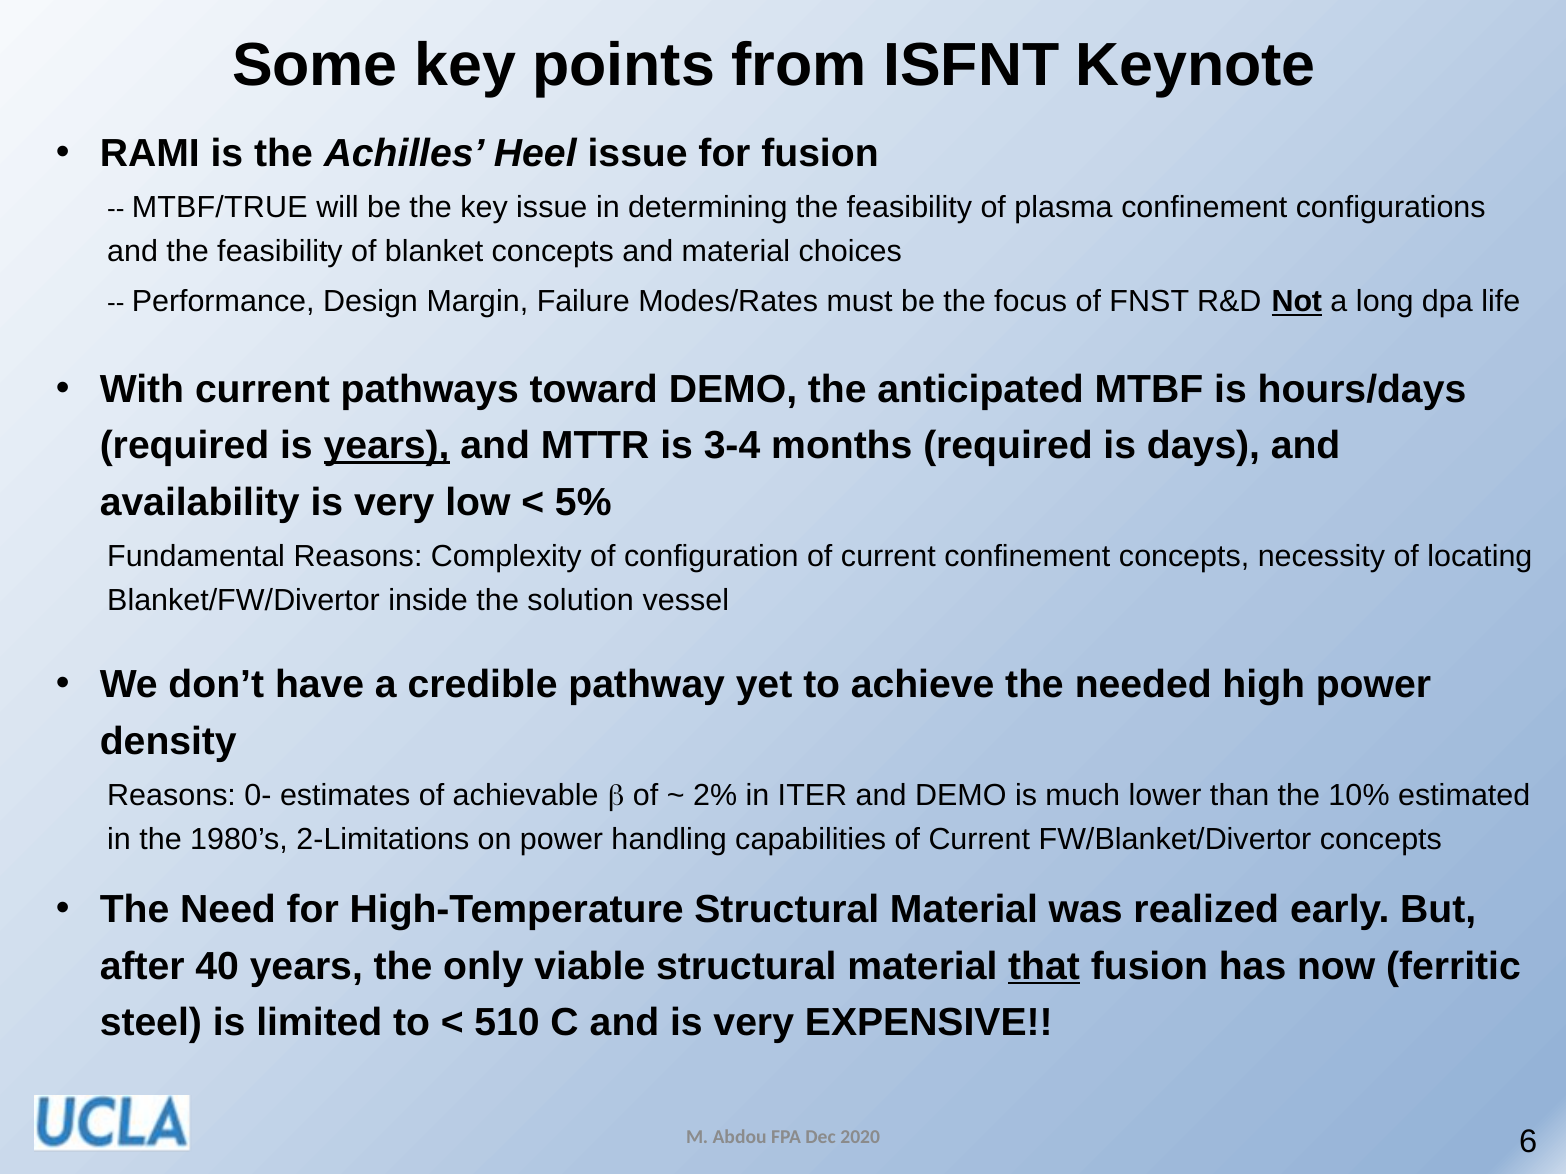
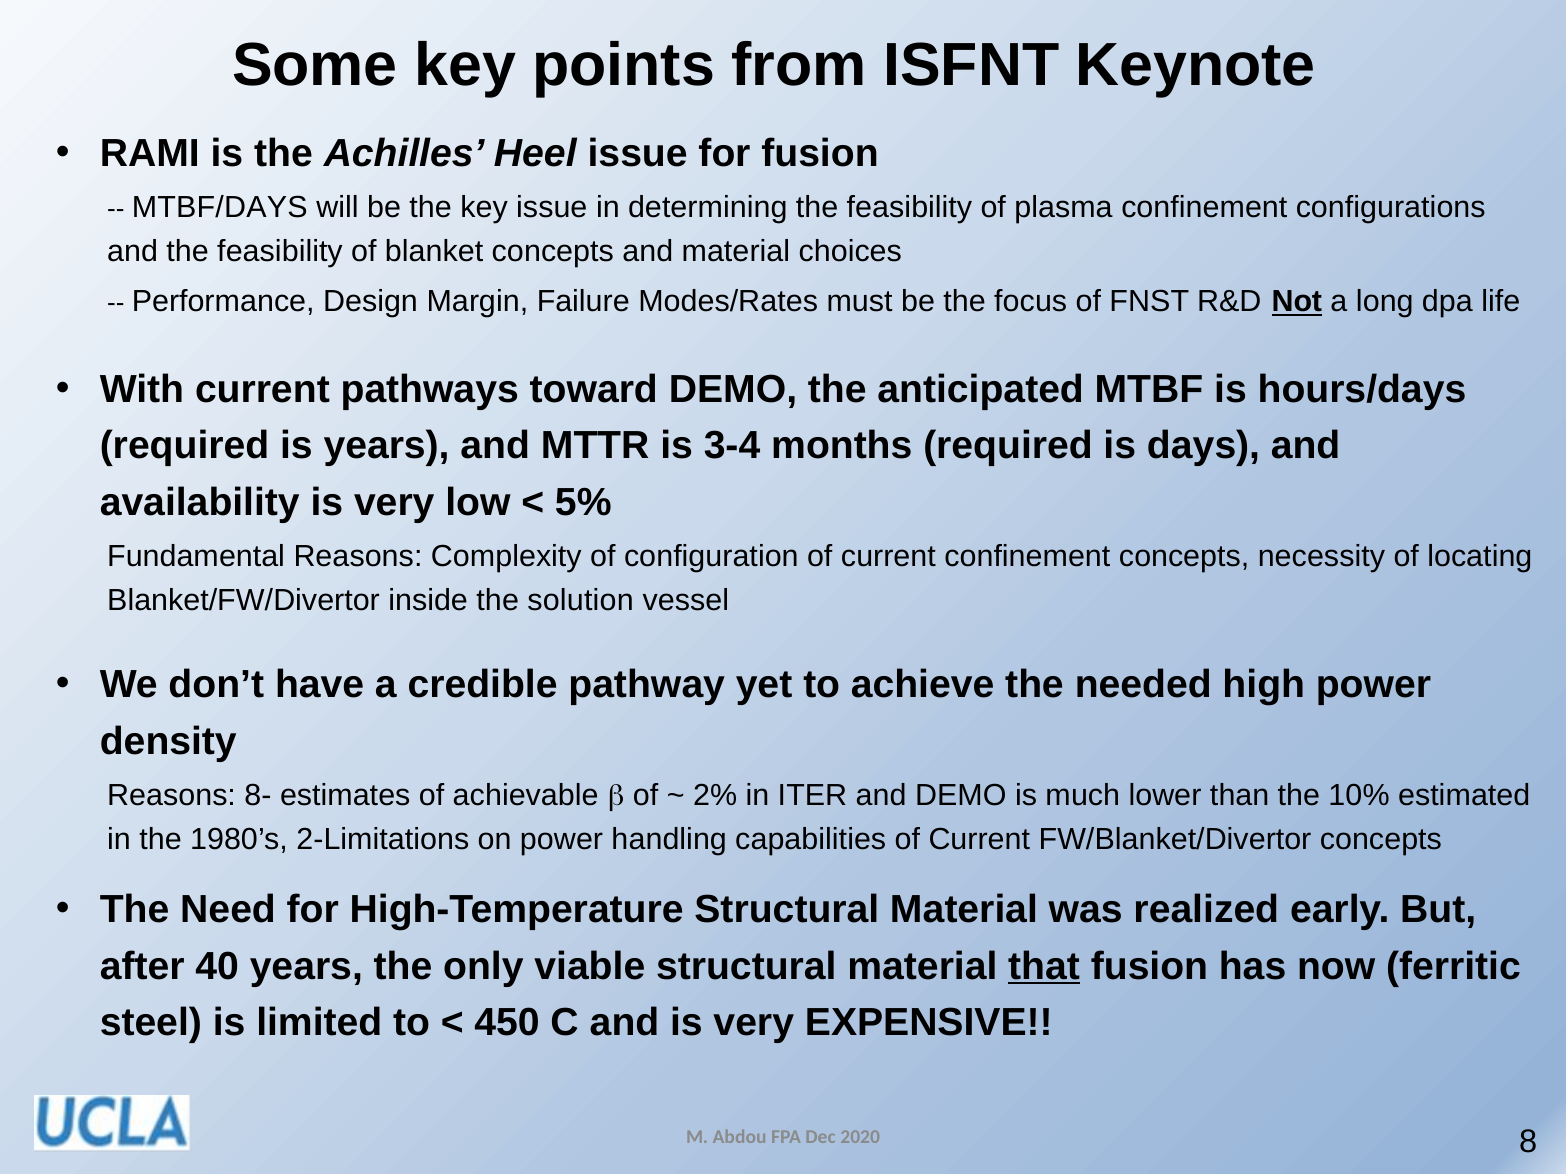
MTBF/TRUE: MTBF/TRUE -> MTBF/DAYS (220, 208)
years underline: present -> none (387, 446)
0-: 0- -> 8- (258, 796)
510: 510 -> 450 (507, 1023)
6: 6 -> 8 (1528, 1143)
